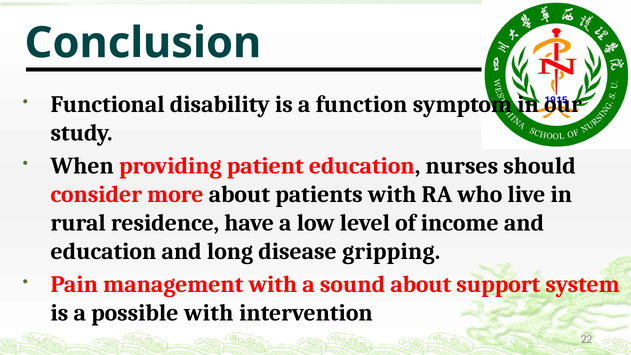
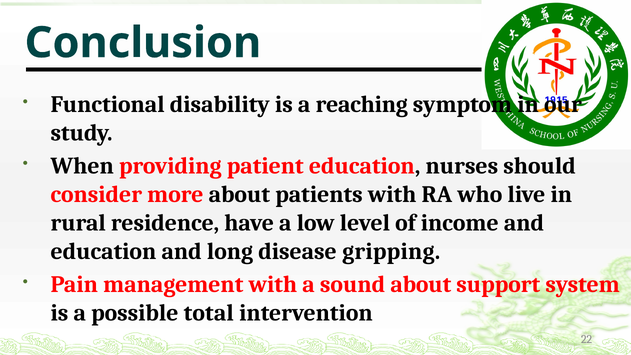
function: function -> reaching (362, 105)
possible with: with -> total (209, 313)
